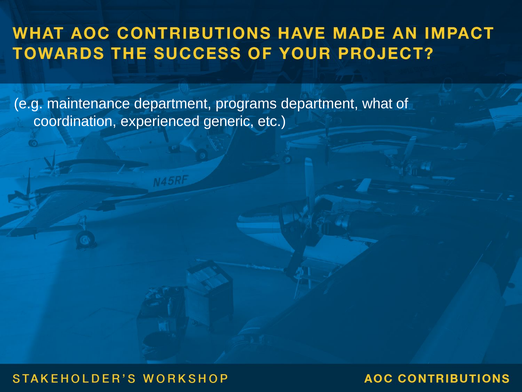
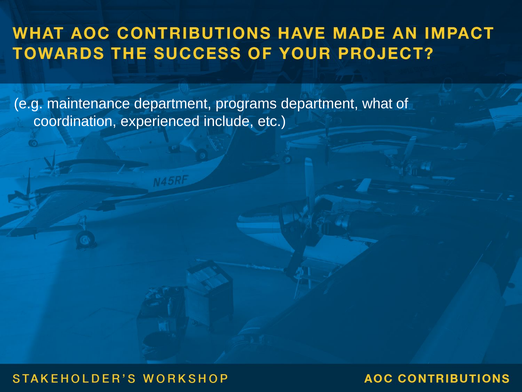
generic: generic -> include (229, 121)
